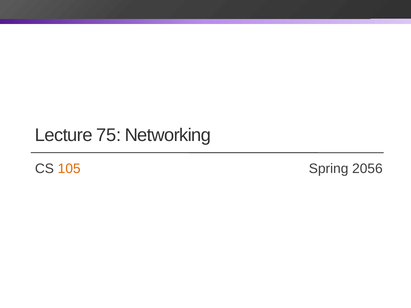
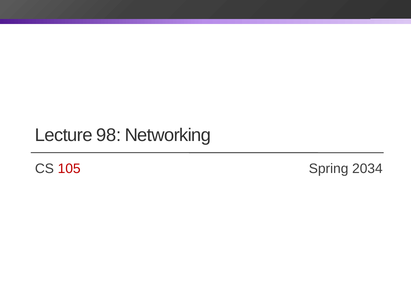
75: 75 -> 98 (109, 135)
105 colour: orange -> red (69, 169)
2056: 2056 -> 2034 (367, 169)
